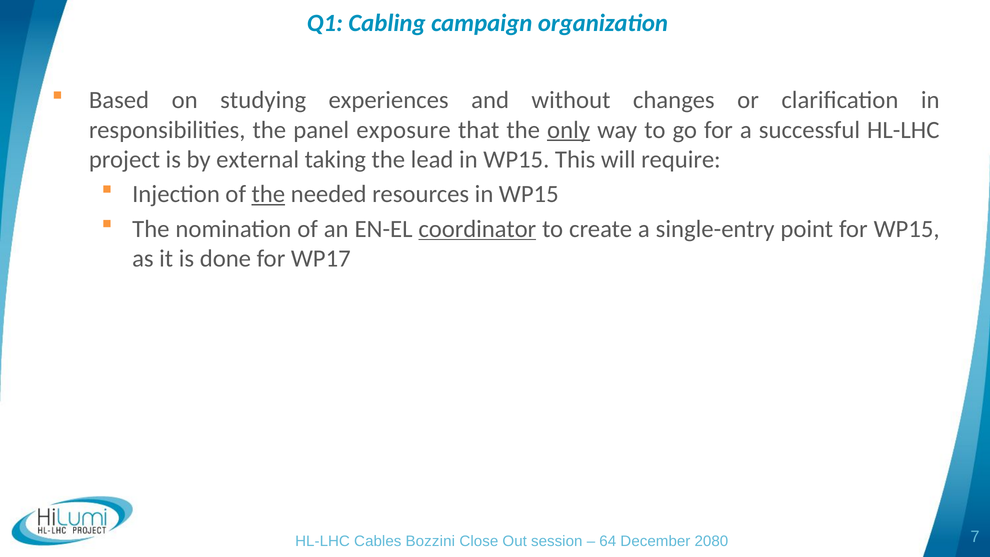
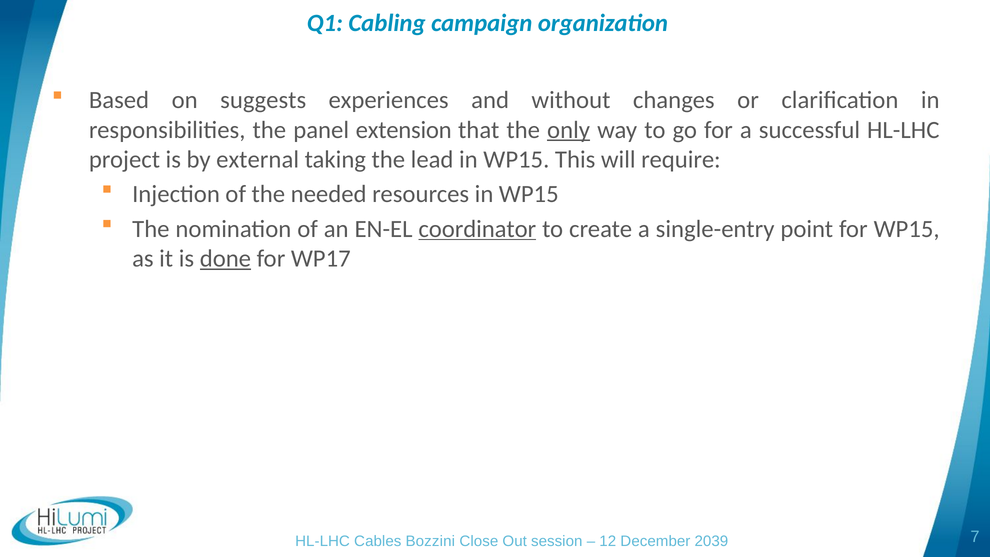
studying: studying -> suggests (263, 100)
exposure: exposure -> extension (404, 130)
the underline: present -> none (268, 194)
done underline: none -> present (225, 259)
64: 64 -> 12 (608, 541)
2080: 2080 -> 2039 (711, 541)
